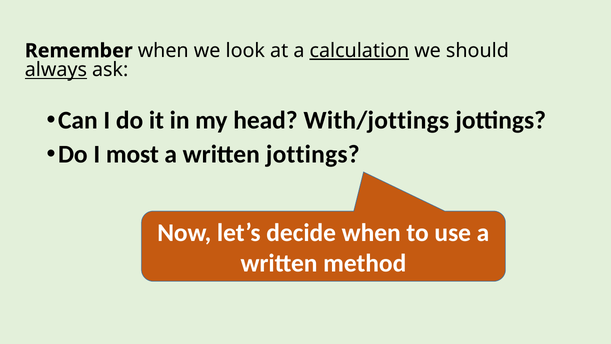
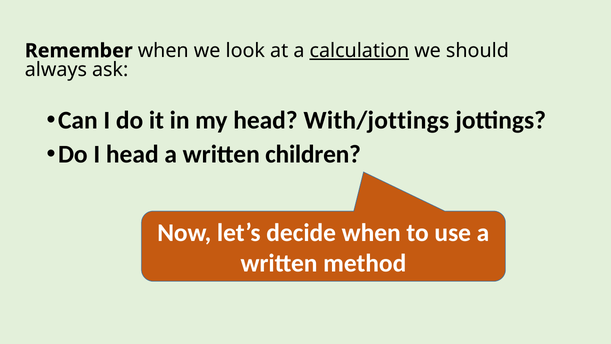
always underline: present -> none (56, 70)
I most: most -> head (132, 154)
written jottings: jottings -> children (313, 154)
